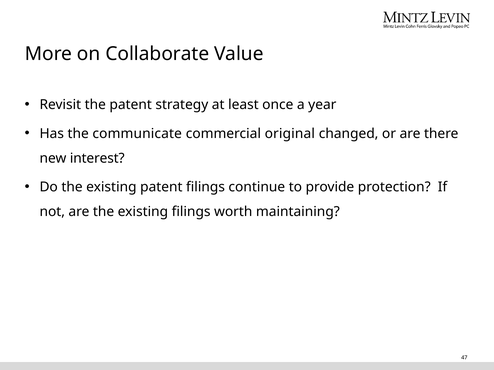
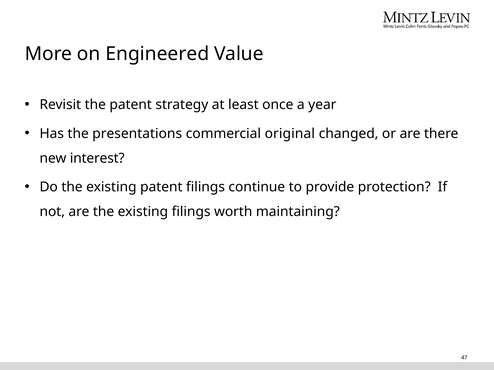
Collaborate: Collaborate -> Engineered (157, 54)
communicate: communicate -> presentations (137, 134)
